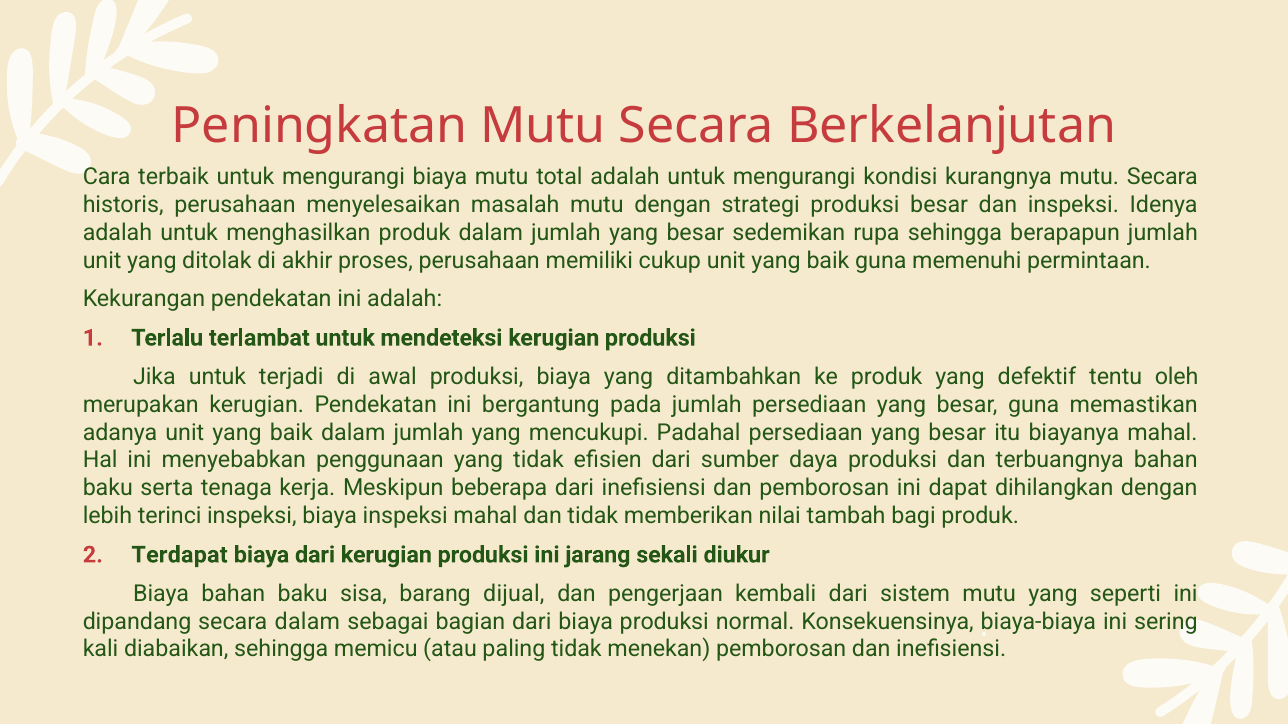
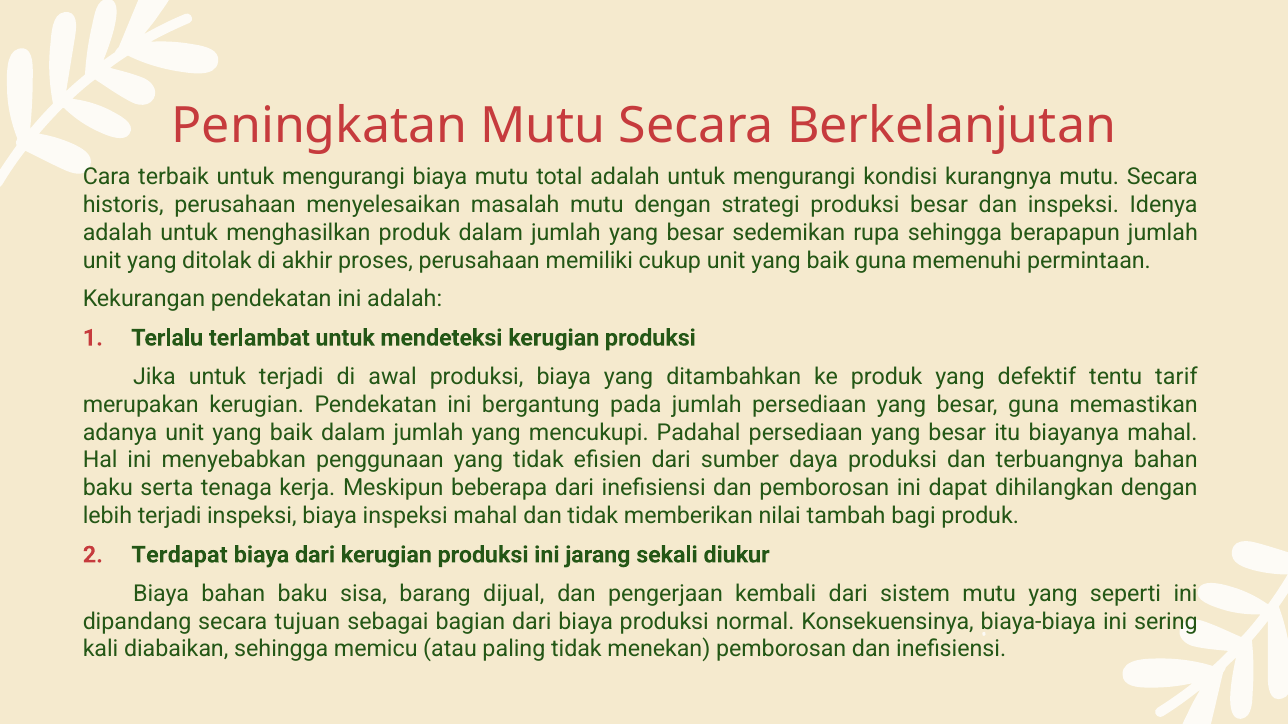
oleh: oleh -> tarif (1176, 377)
lebih terinci: terinci -> terjadi (170, 516)
secara dalam: dalam -> tujuan (307, 622)
